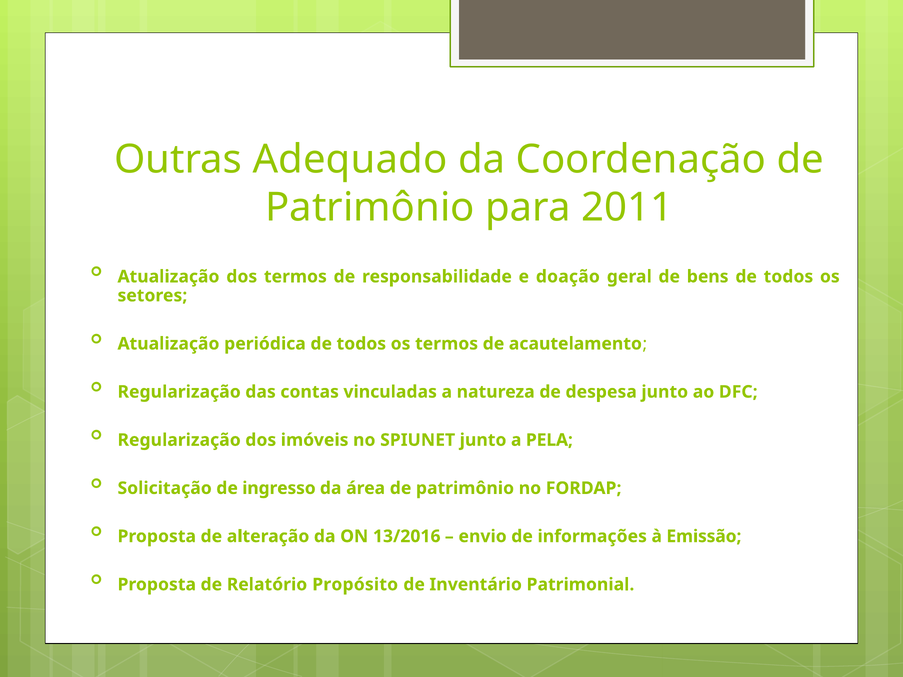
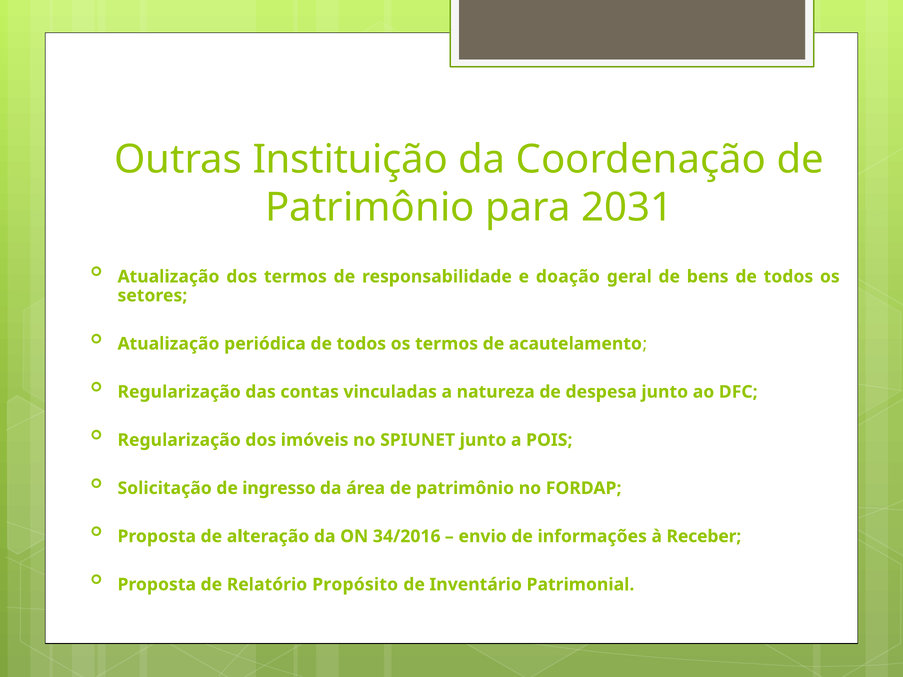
Adequado: Adequado -> Instituição (350, 160)
2011: 2011 -> 2031 (627, 208)
PELA: PELA -> POIS (549, 440)
13/2016: 13/2016 -> 34/2016 (407, 537)
Emissão: Emissão -> Receber (704, 537)
